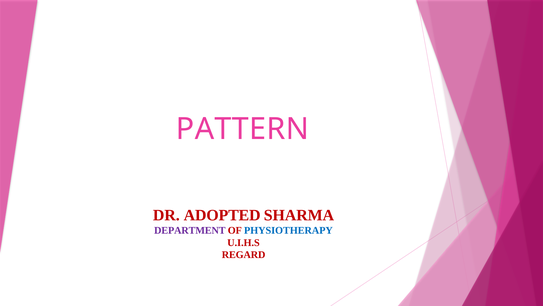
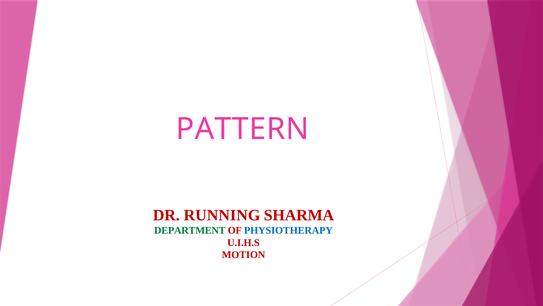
ADOPTED: ADOPTED -> RUNNING (222, 215)
DEPARTMENT colour: purple -> green (190, 230)
REGARD: REGARD -> MOTION (244, 254)
